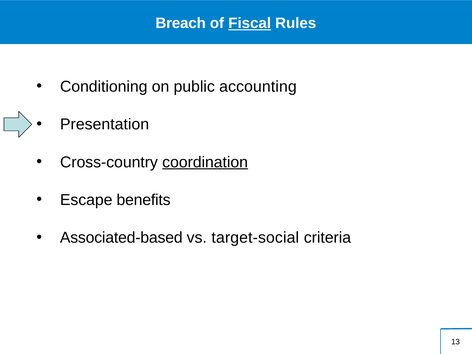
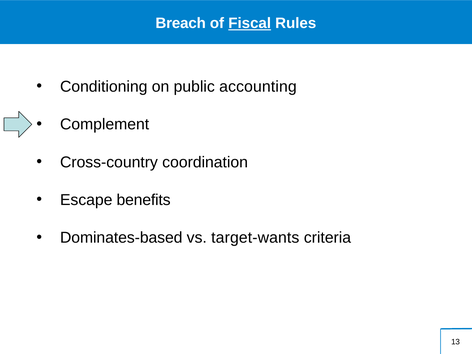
Presentation: Presentation -> Complement (105, 124)
coordination underline: present -> none (205, 162)
Associated-based: Associated-based -> Dominates-based (121, 238)
target-social: target-social -> target-wants (255, 238)
